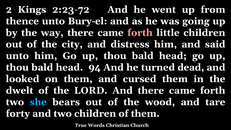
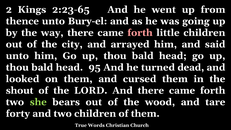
2:23-72: 2:23-72 -> 2:23-65 (71, 10)
distress: distress -> arrayed (130, 44)
94: 94 -> 95 (95, 67)
dwelt: dwelt -> shout (20, 90)
she colour: light blue -> light green (38, 102)
